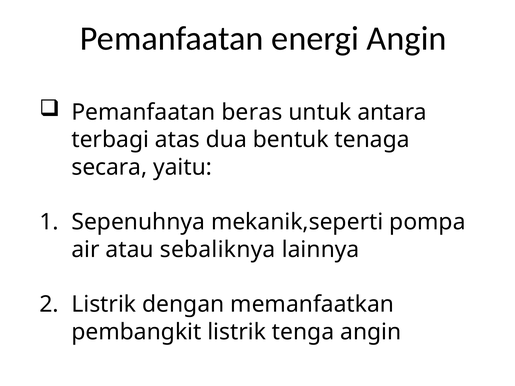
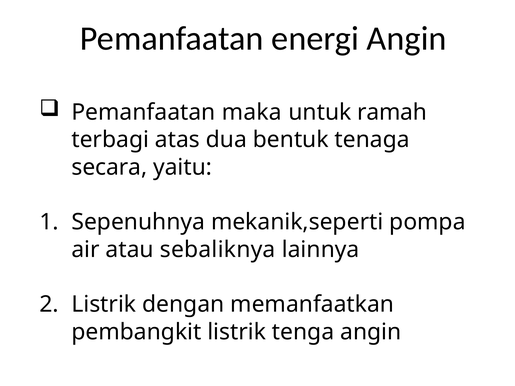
beras: beras -> maka (252, 112)
antara: antara -> ramah (392, 112)
